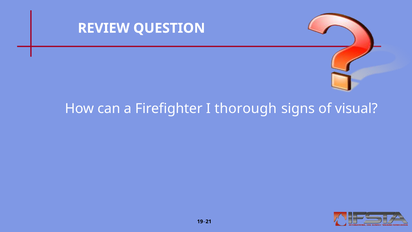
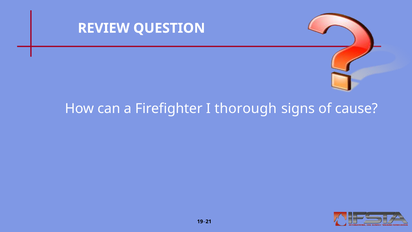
visual: visual -> cause (356, 108)
